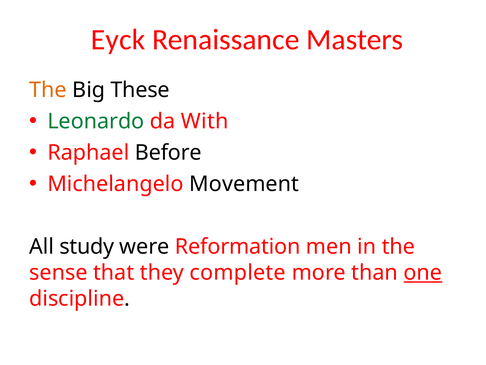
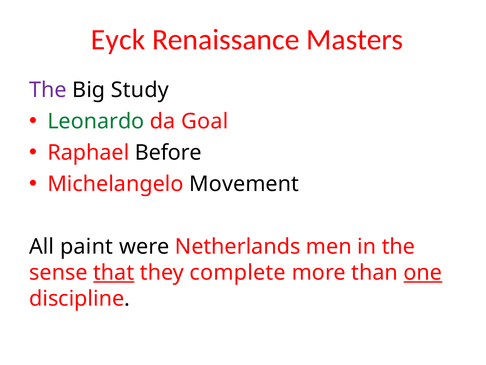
The colour: orange -> purple (48, 90)
These: These -> Study (140, 90)
With: With -> Goal (205, 121)
study: study -> paint (87, 246)
Reformation: Reformation -> Netherlands (238, 246)
that underline: none -> present (114, 272)
